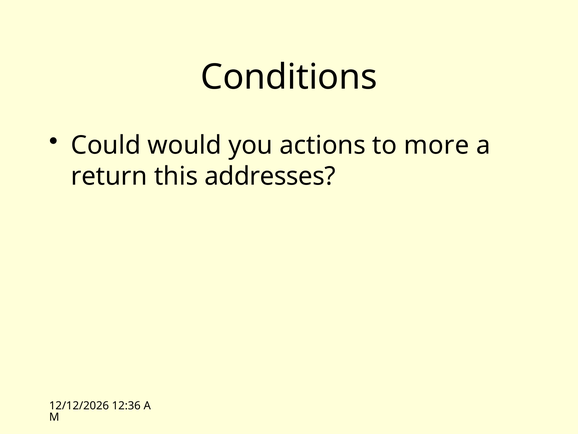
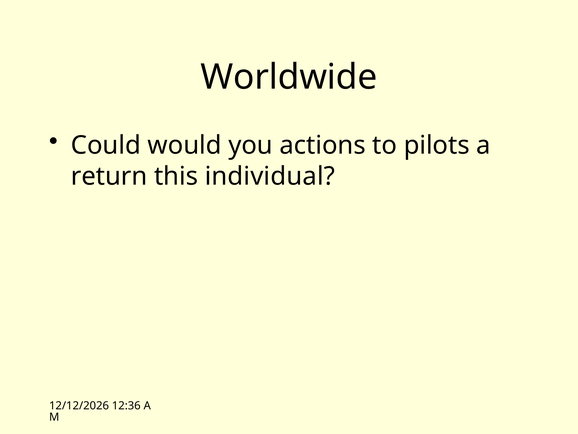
Conditions: Conditions -> Worldwide (289, 77)
more: more -> pilots (437, 145)
addresses: addresses -> individual (270, 176)
